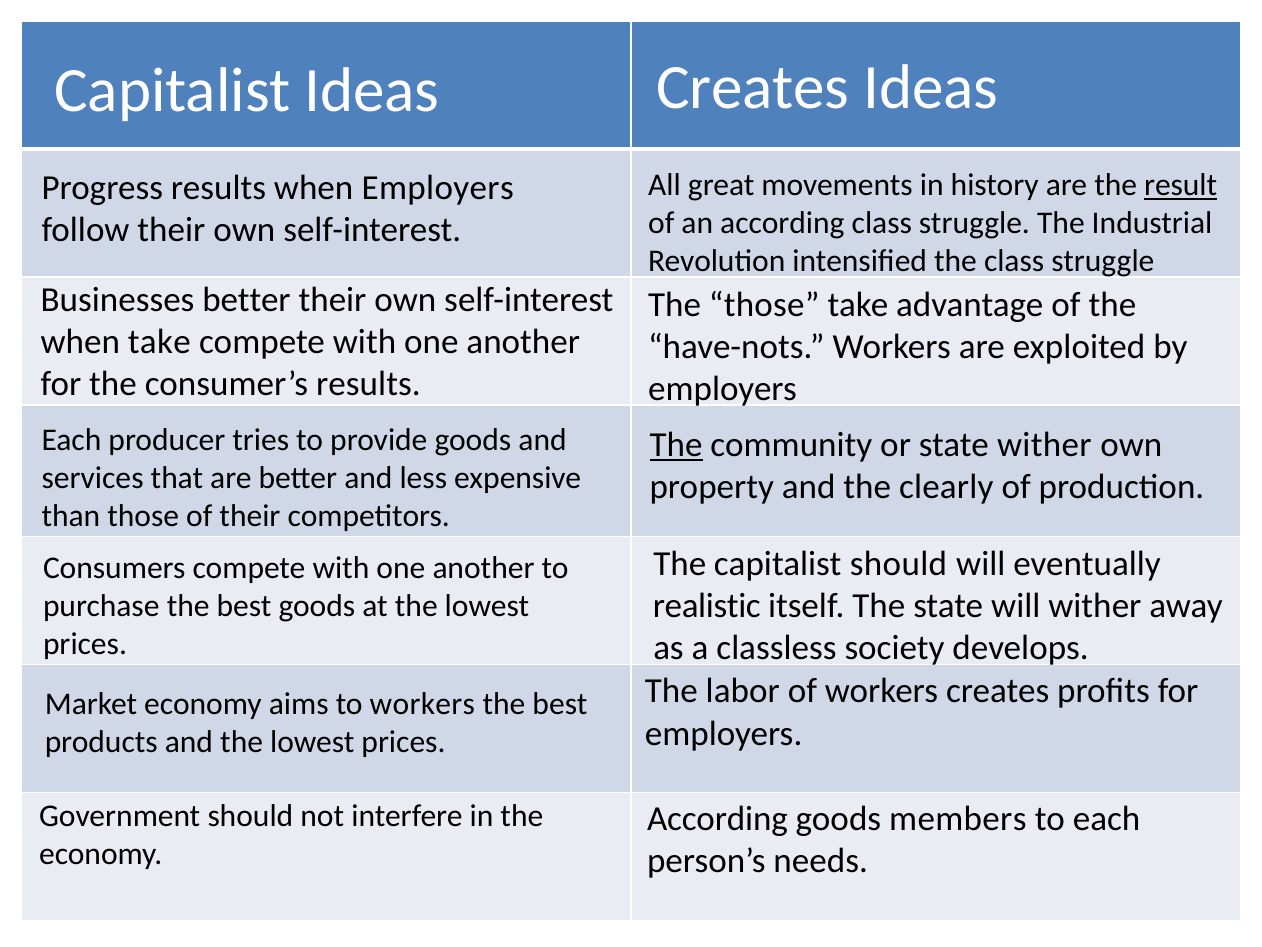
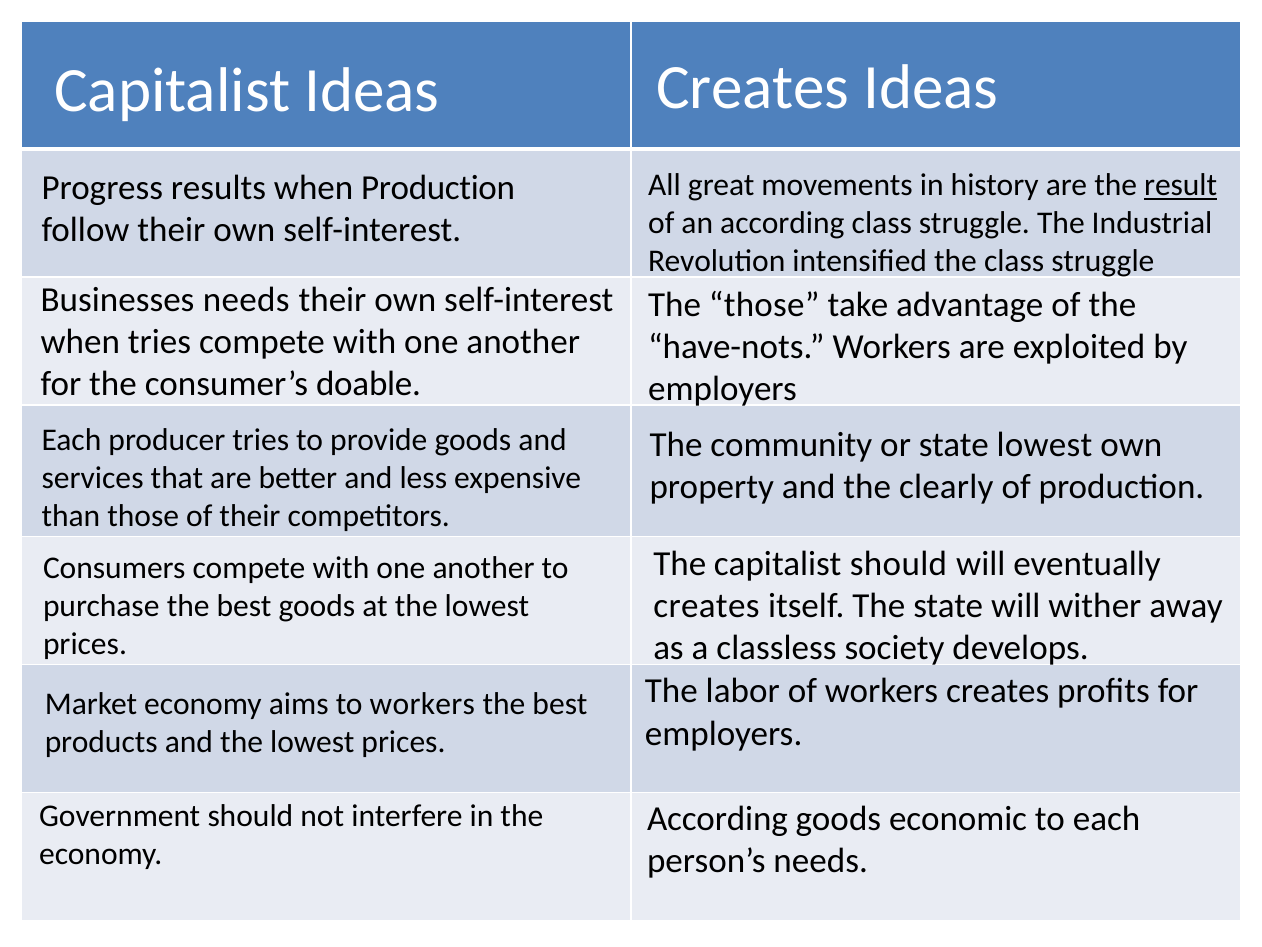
when Employers: Employers -> Production (438, 187)
Businesses better: better -> needs (246, 299)
when take: take -> tries (160, 342)
consumer’s results: results -> doable (369, 384)
The underline: present -> none (676, 445)
state wither: wither -> lowest (1044, 445)
realistic: realistic -> creates (706, 606)
members: members -> economic (958, 818)
